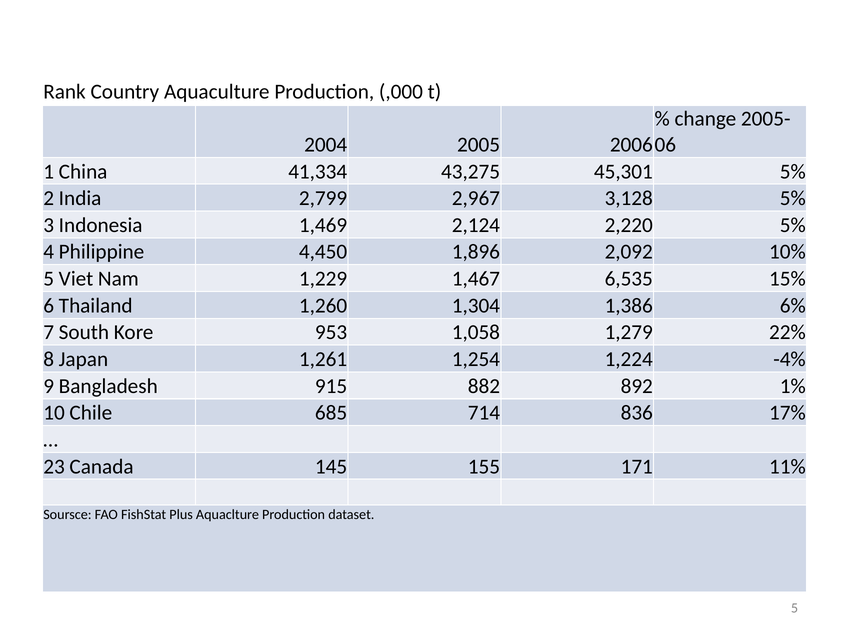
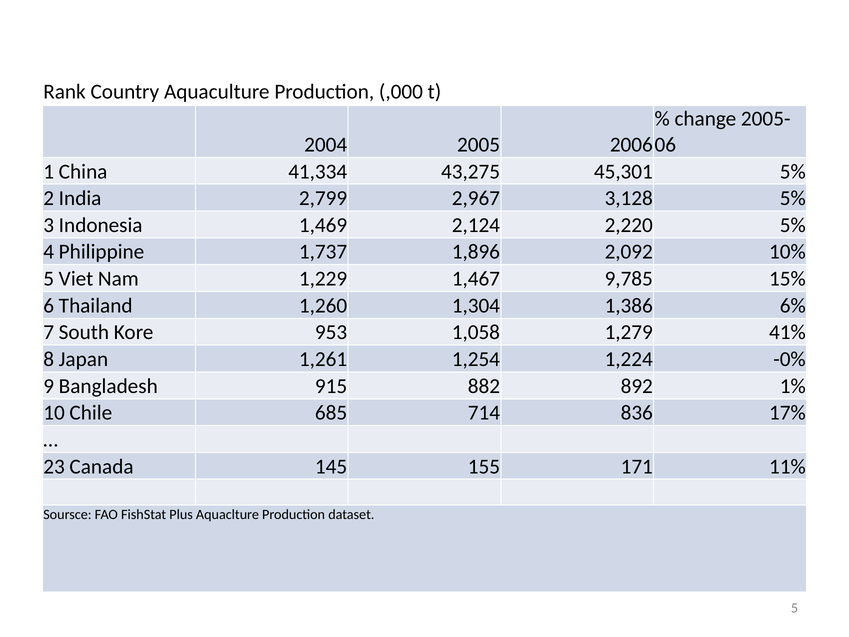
4,450: 4,450 -> 1,737 (323, 252)
6,535: 6,535 -> 9,785 (629, 279)
22%: 22% -> 41% (787, 332)
-4%: -4% -> -0% (789, 359)
